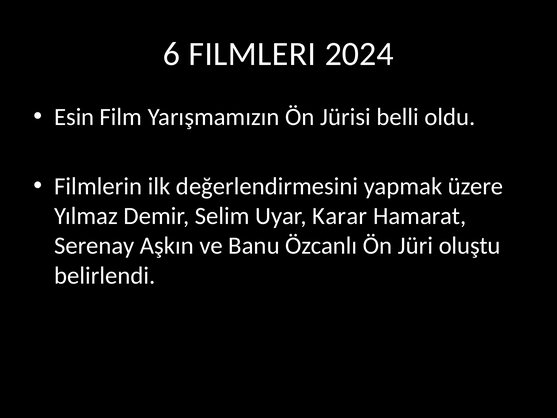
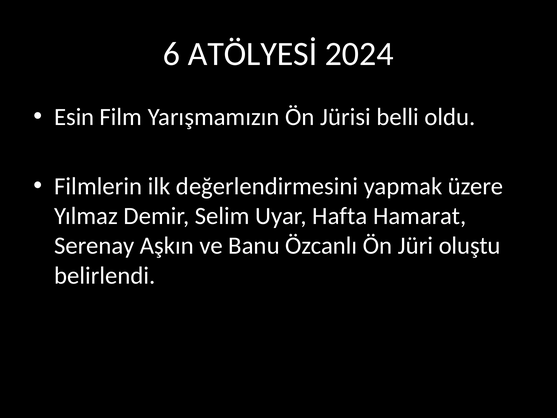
FILMLERI: FILMLERI -> ATÖLYESİ (253, 54)
Karar: Karar -> Hafta (340, 216)
